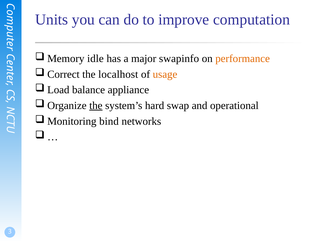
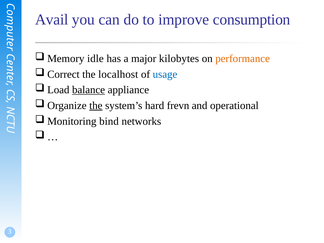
Units: Units -> Avail (52, 19)
computation: computation -> consumption (252, 19)
swapinfo: swapinfo -> kilobytes (179, 59)
usage colour: orange -> blue (165, 74)
balance underline: none -> present (89, 90)
swap: swap -> frevn (178, 106)
